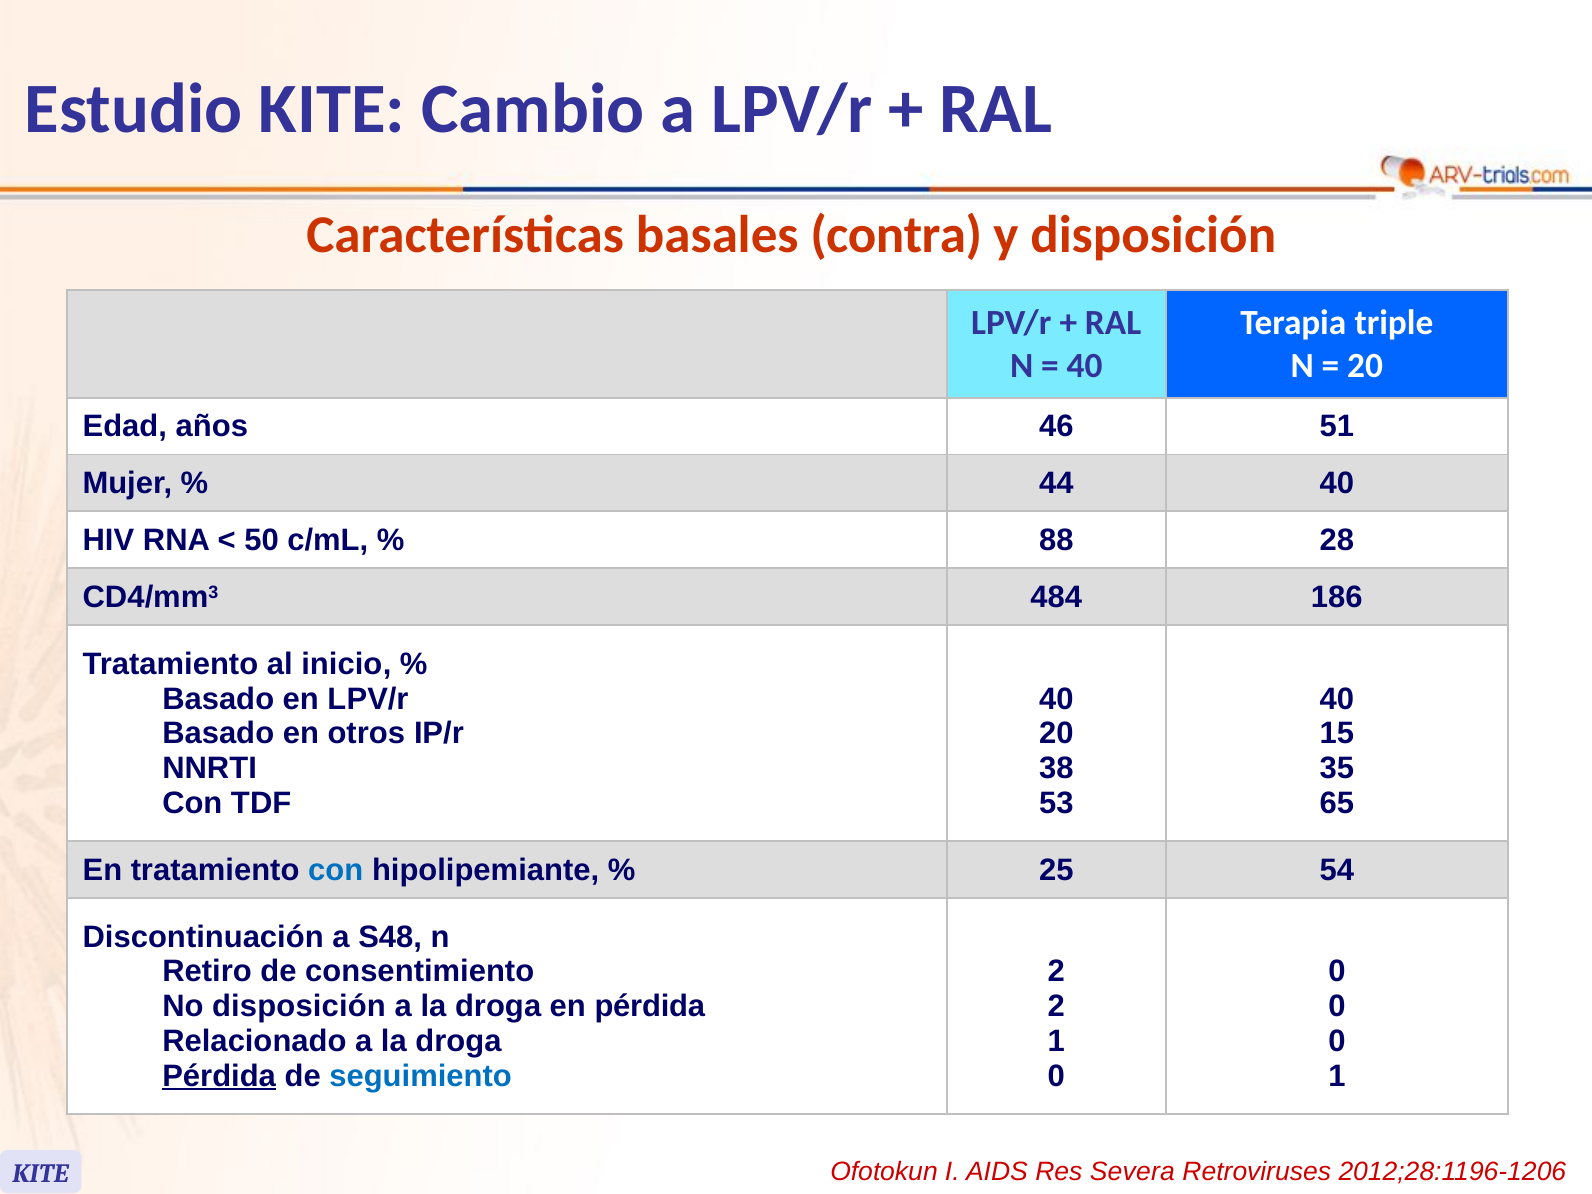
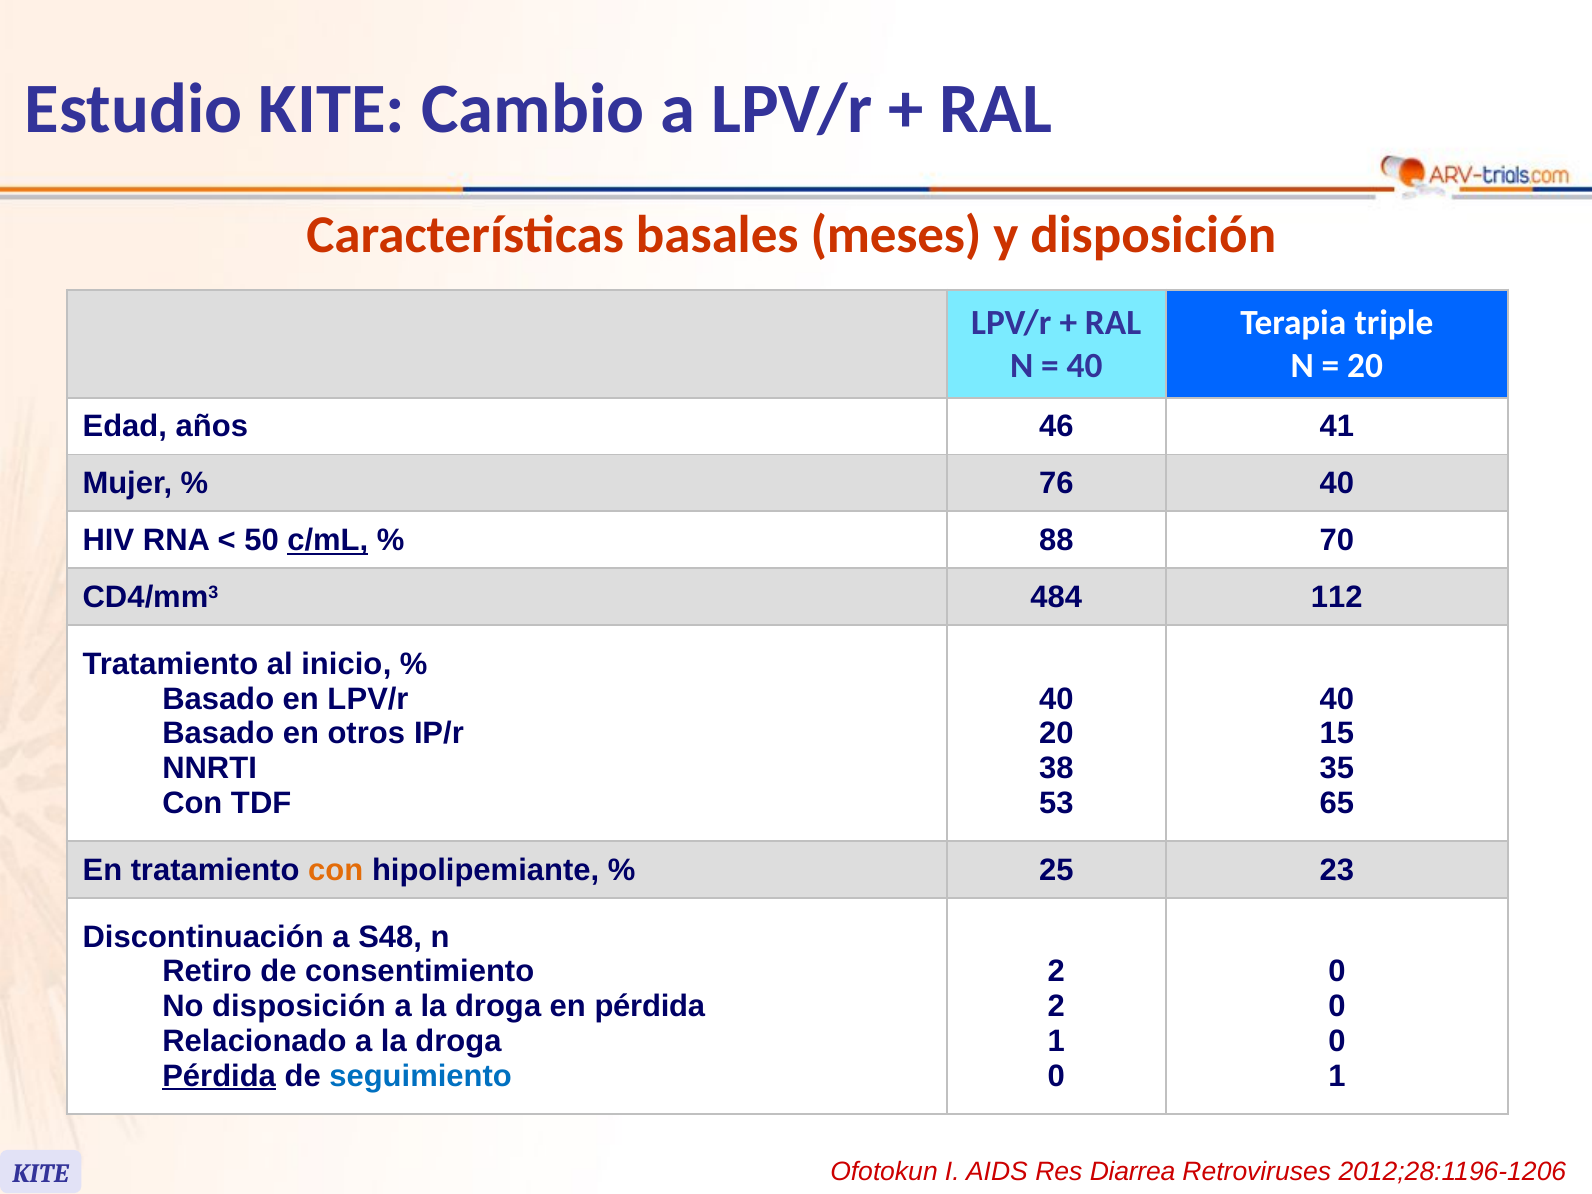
contra: contra -> meses (896, 235)
51: 51 -> 41 (1337, 427)
44: 44 -> 76 (1056, 483)
c/mL underline: none -> present (328, 540)
28: 28 -> 70 (1337, 540)
186: 186 -> 112 (1337, 597)
con colour: blue -> orange (336, 870)
54: 54 -> 23 (1337, 870)
Severa: Severa -> Diarrea (1133, 1172)
